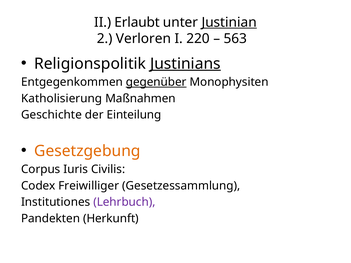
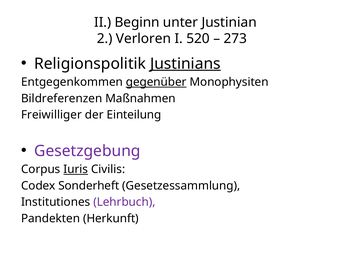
Erlaubt: Erlaubt -> Beginn (137, 22)
Justinian underline: present -> none (229, 22)
220: 220 -> 520 (198, 39)
563: 563 -> 273 (235, 39)
Katholisierung: Katholisierung -> Bildreferenzen (62, 99)
Geschichte: Geschichte -> Freiwilliger (51, 115)
Gesetzgebung colour: orange -> purple (87, 151)
Iuris underline: none -> present (76, 169)
Freiwilliger: Freiwilliger -> Sonderheft (89, 186)
